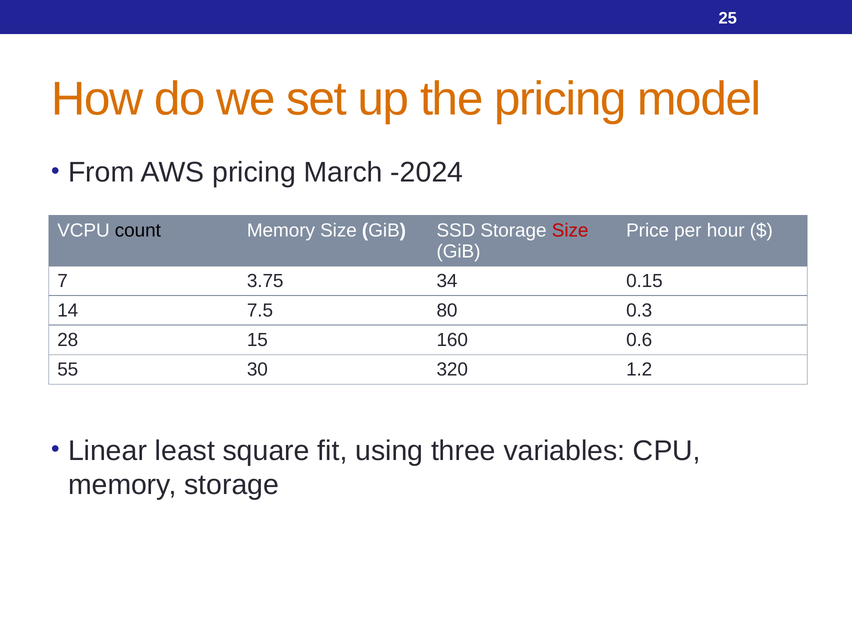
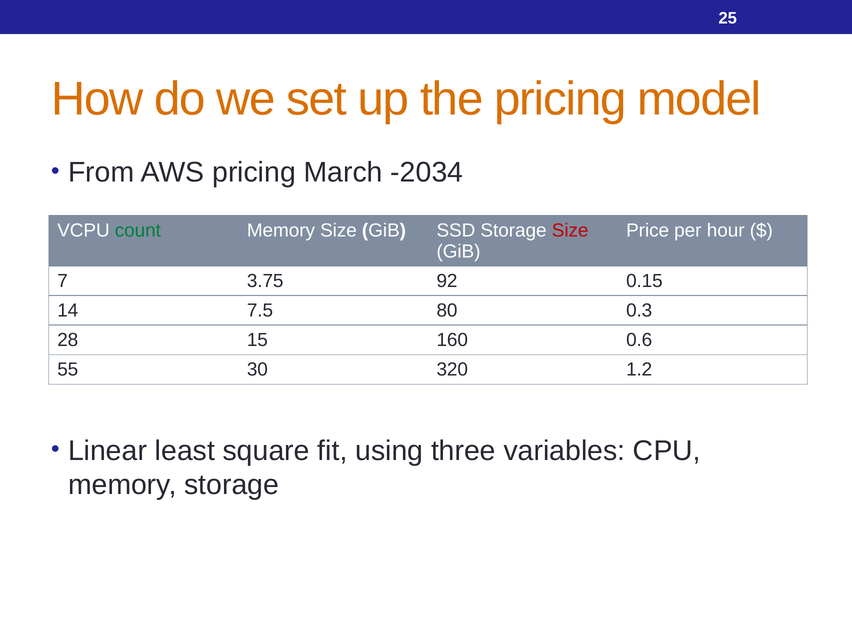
-2024: -2024 -> -2034 (427, 172)
count colour: black -> green (138, 230)
34: 34 -> 92 (447, 281)
